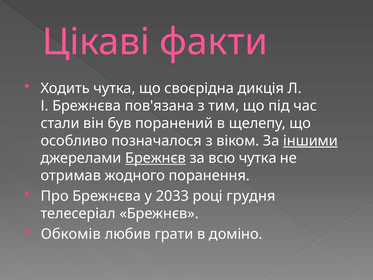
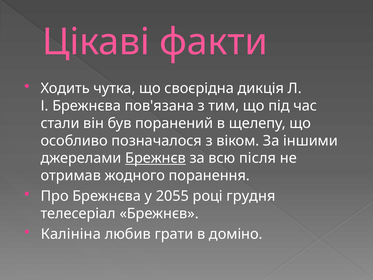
іншими underline: present -> none (311, 141)
всю чутка: чутка -> після (258, 158)
2033: 2033 -> 2055 (172, 196)
Обкомів: Обкомів -> Калініна (71, 234)
